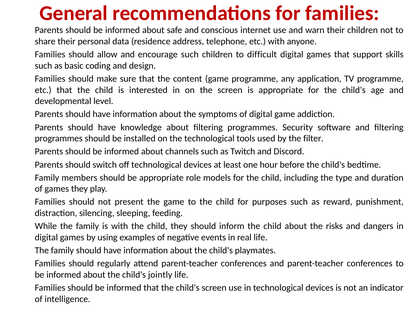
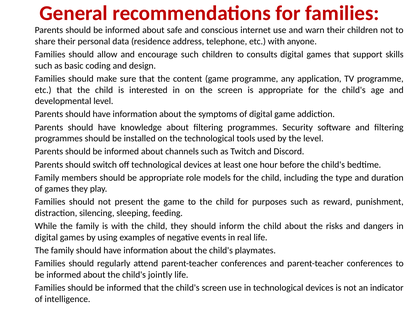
difficult: difficult -> consults (262, 54)
the filter: filter -> level (313, 138)
